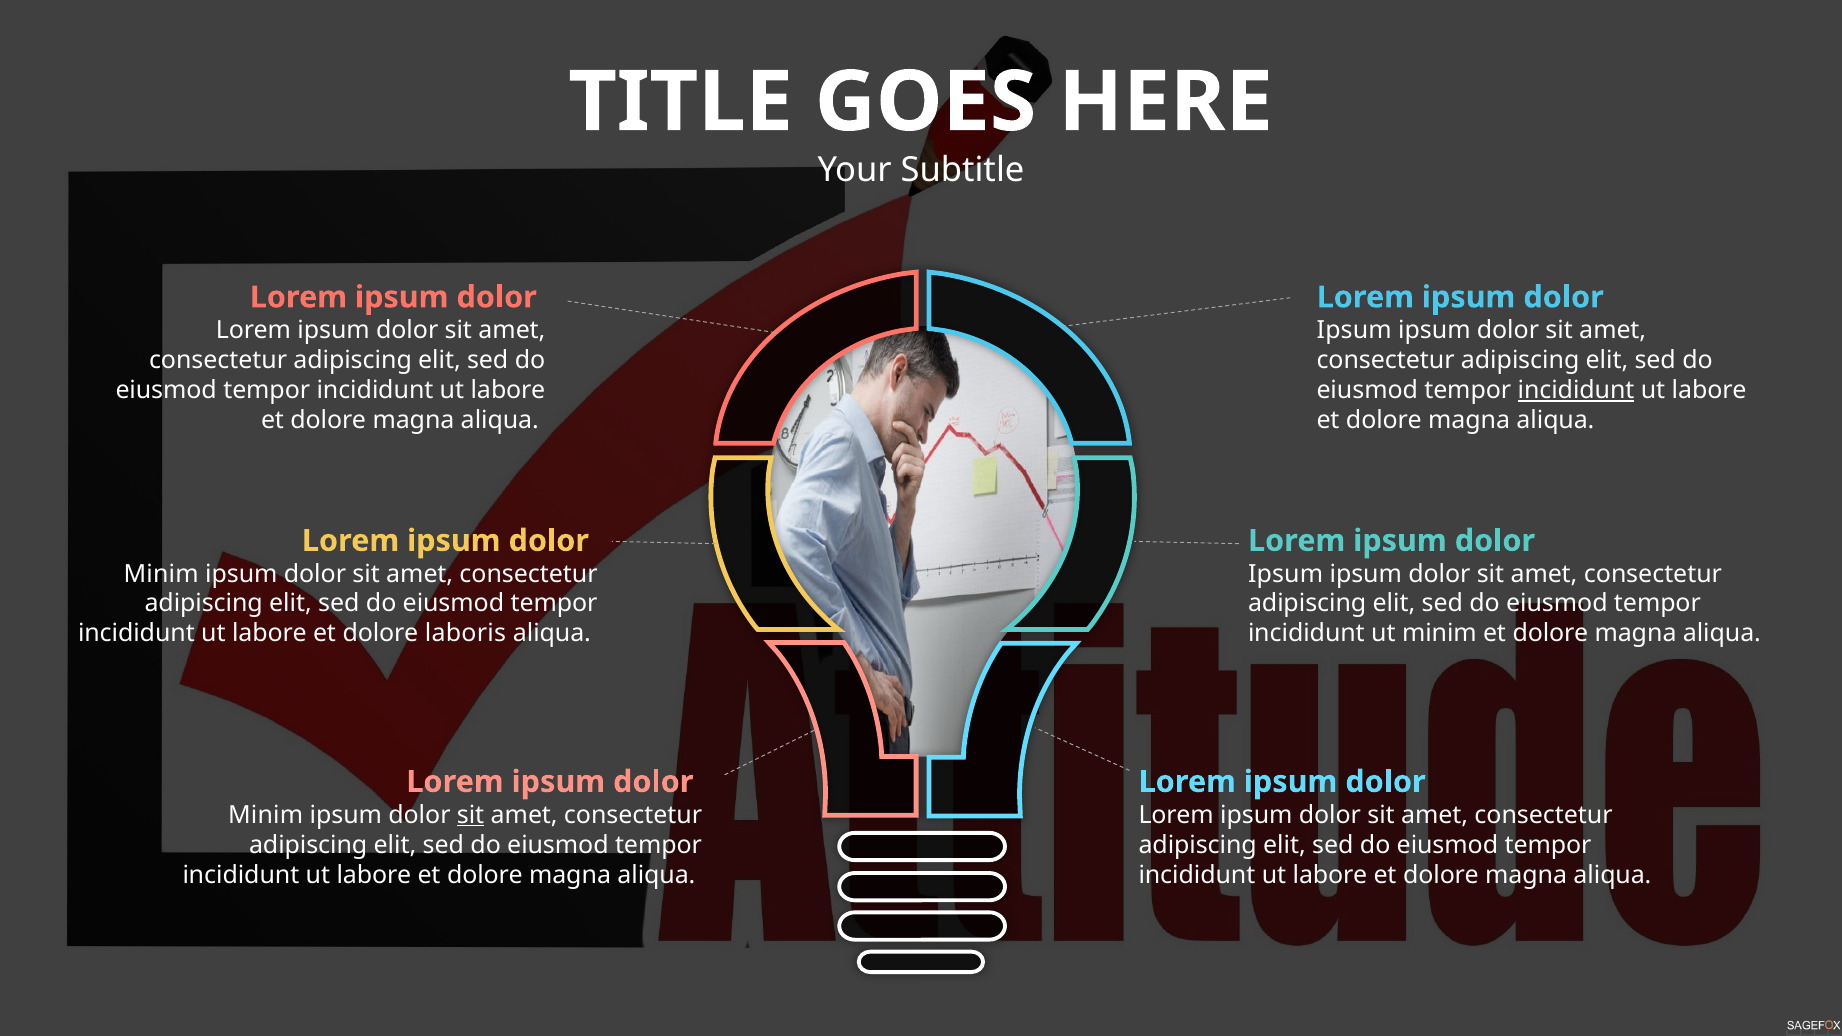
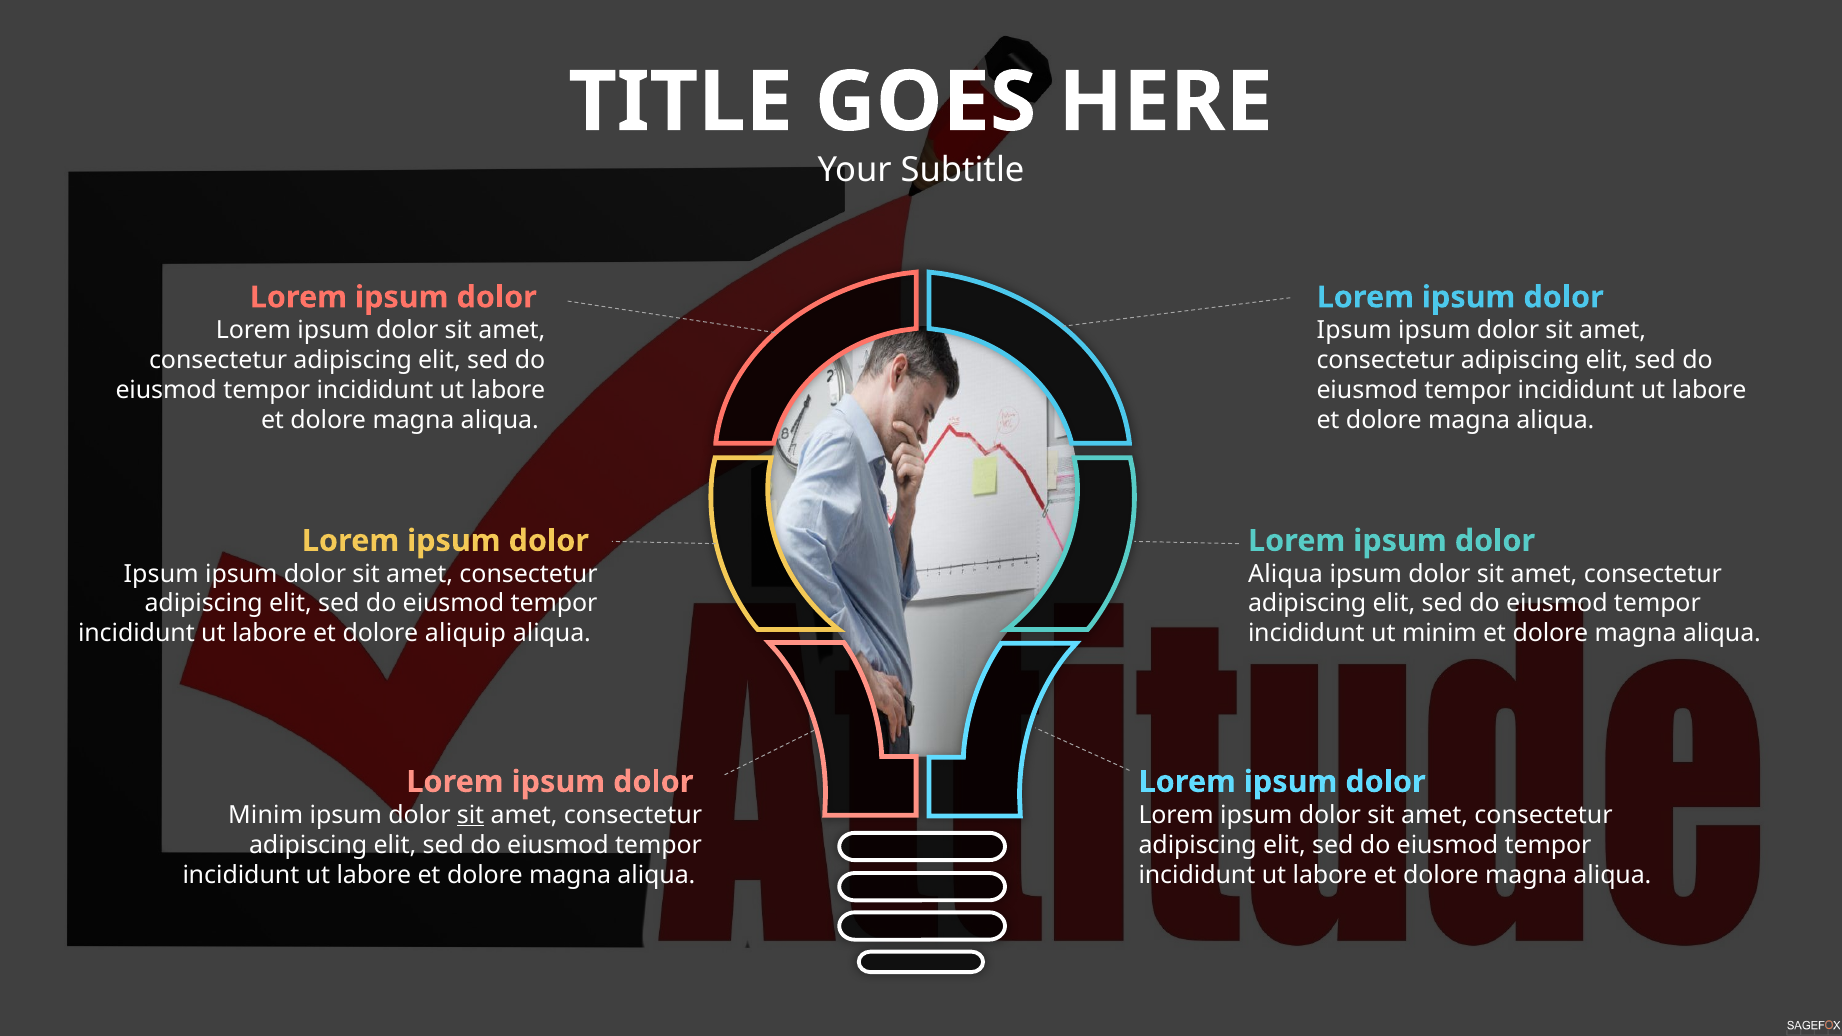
incididunt underline: present -> none (1576, 390)
Minim: Minim -> Ipsum (161, 574)
Ipsum: Ipsum -> Aliqua (1285, 574)
laboris: laboris -> aliquip (465, 634)
